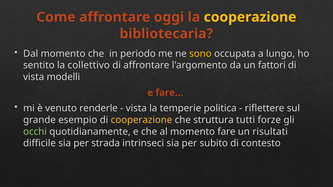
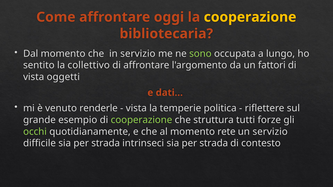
in periodo: periodo -> servizio (138, 54)
sono colour: yellow -> light green (200, 54)
modelli: modelli -> oggetti (63, 77)
fare…: fare… -> dati… (169, 93)
cooperazione colour: yellow -> light green (141, 120)
fare: fare -> rete (226, 132)
un risultati: risultati -> servizio (270, 132)
intrinseci sia per subito: subito -> strada (214, 143)
